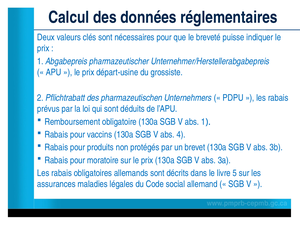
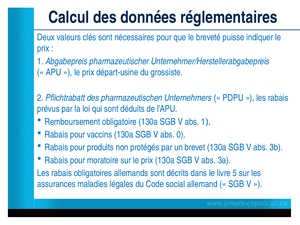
4: 4 -> 0 (181, 135)
